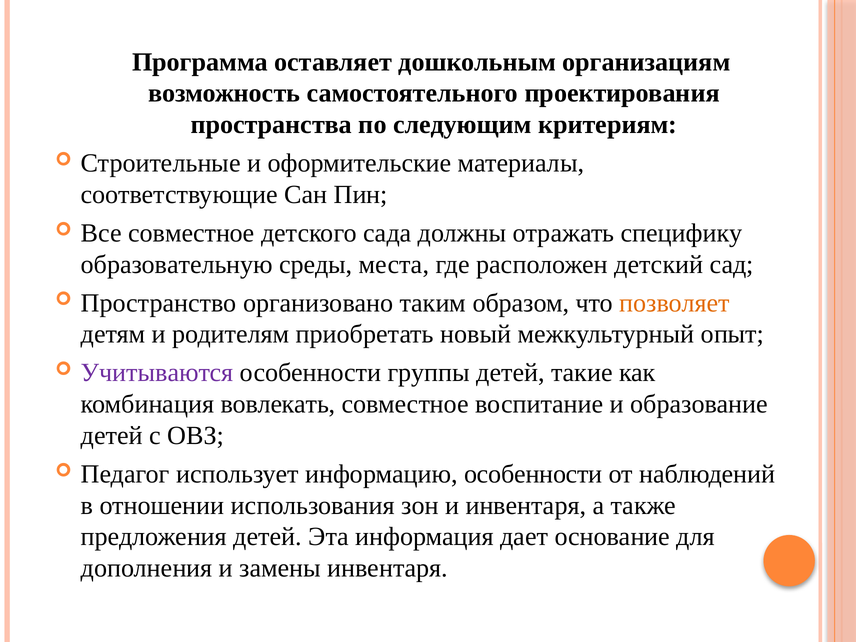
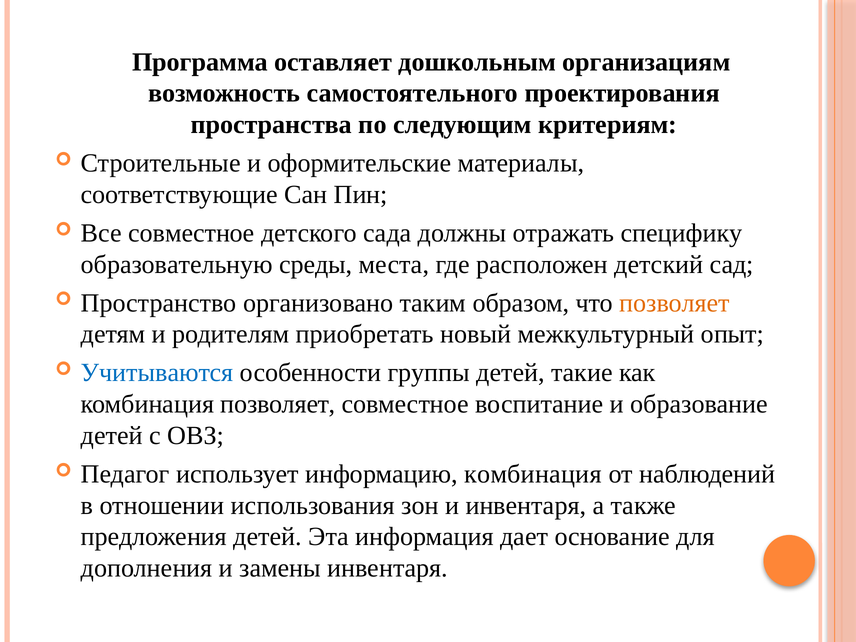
Учитываются colour: purple -> blue (157, 373)
комбинация вовлекать: вовлекать -> позволяет (278, 404)
информацию особенности: особенности -> комбинация (533, 474)
